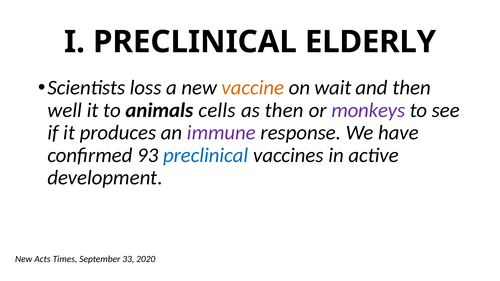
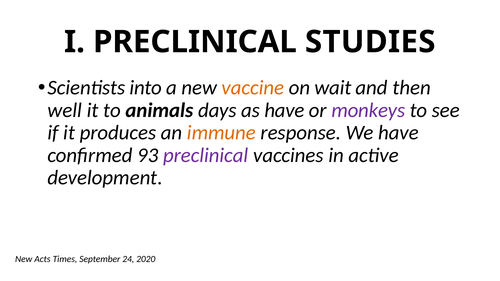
ELDERLY: ELDERLY -> STUDIES (370, 42)
loss: loss -> into (146, 88)
cells: cells -> days (217, 110)
as then: then -> have (284, 110)
immune colour: purple -> orange (221, 133)
preclinical colour: blue -> purple (206, 155)
33: 33 -> 24 (128, 259)
